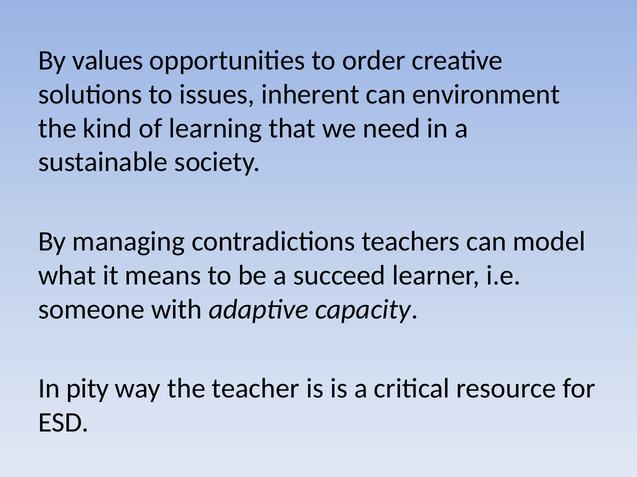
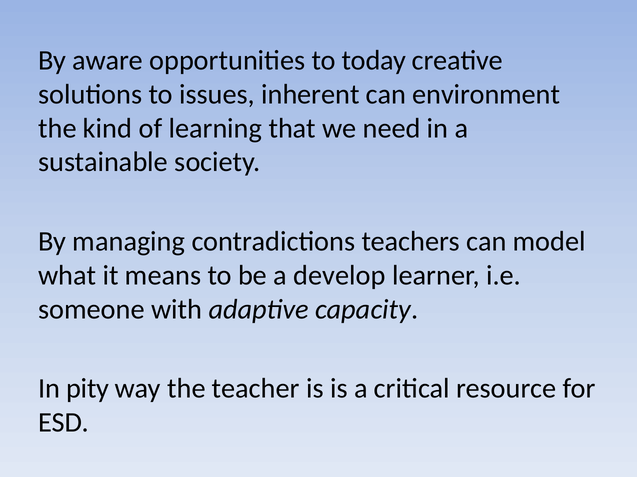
values: values -> aware (108, 60)
order: order -> today (374, 60)
succeed: succeed -> develop (340, 276)
